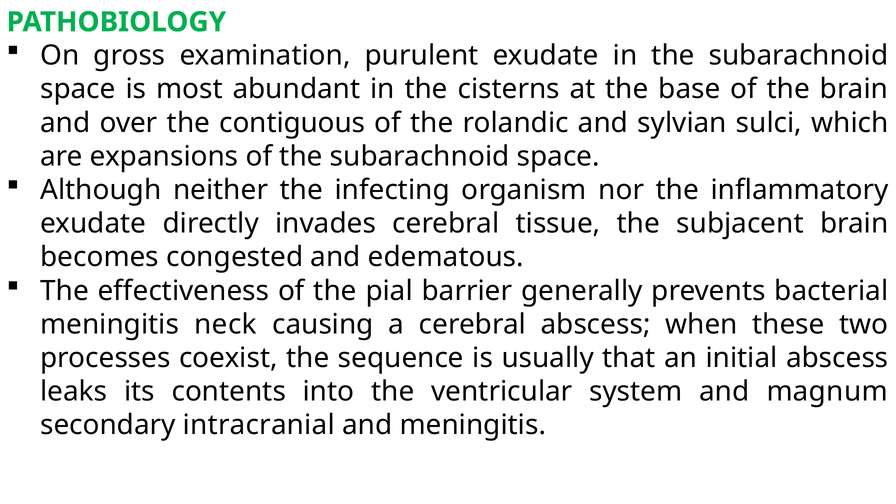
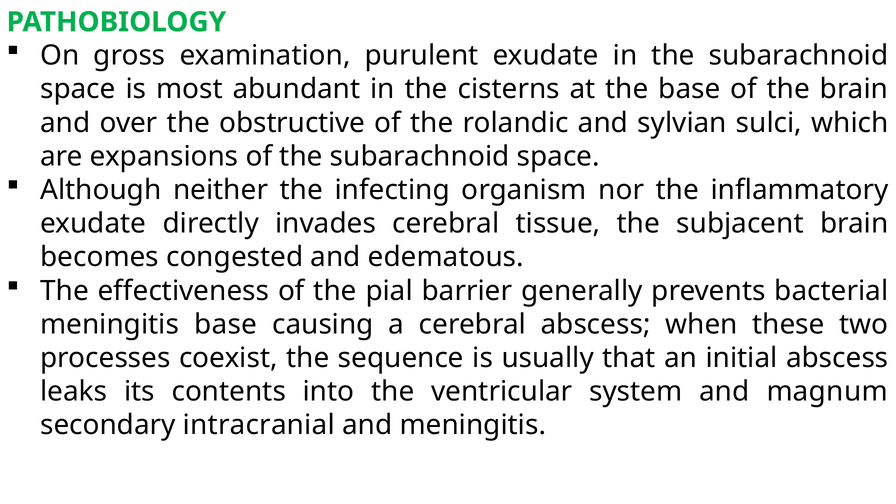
contiguous: contiguous -> obstructive (292, 123)
meningitis neck: neck -> base (226, 324)
